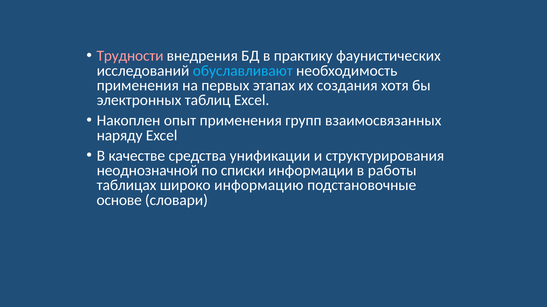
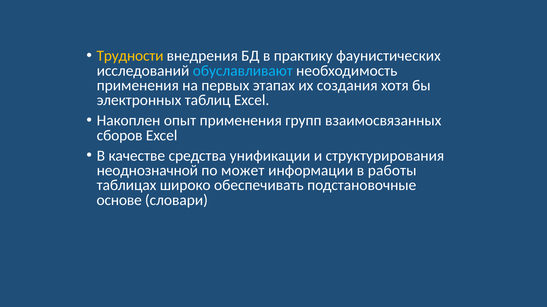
Трудности colour: pink -> yellow (130, 56)
наряду: наряду -> сборов (120, 136)
списки: списки -> может (243, 171)
информацию: информацию -> обеспечивать (259, 186)
